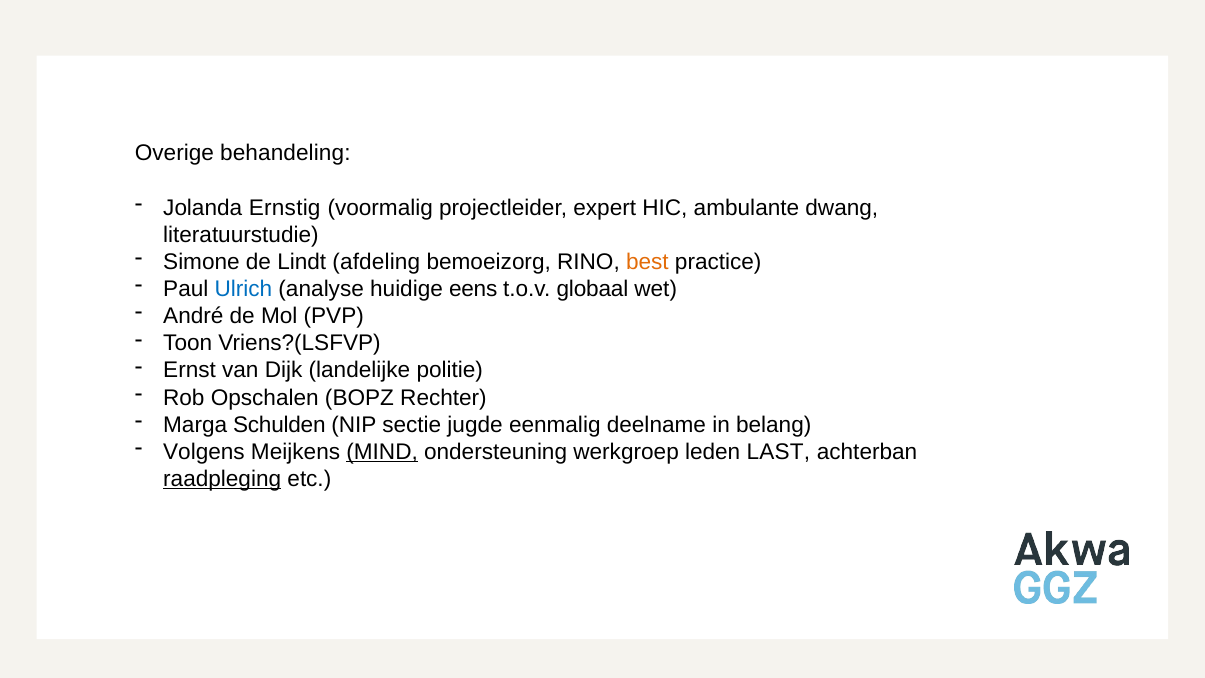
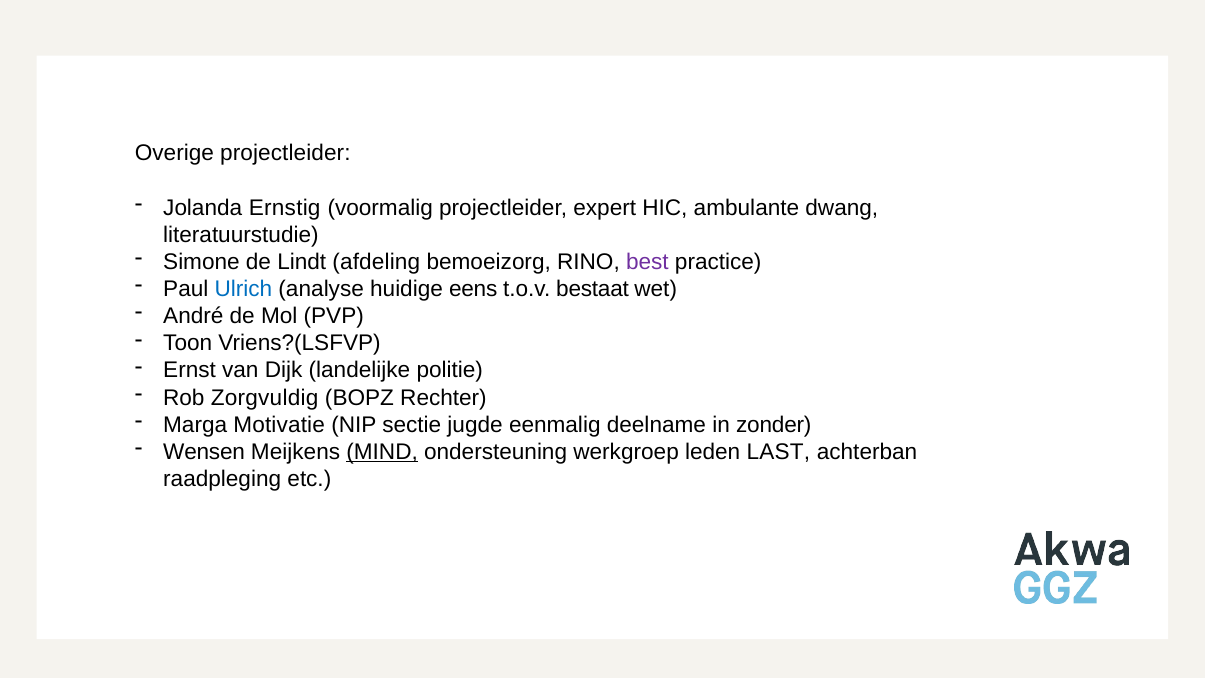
Overige behandeling: behandeling -> projectleider (285, 153)
best colour: orange -> purple (647, 262)
globaal: globaal -> bestaat (593, 289)
Opschalen: Opschalen -> Zorgvuldig (265, 397)
Schulden: Schulden -> Motivatie (279, 425)
belang: belang -> zonder (774, 425)
Volgens: Volgens -> Wensen (204, 452)
raadpleging underline: present -> none (222, 479)
